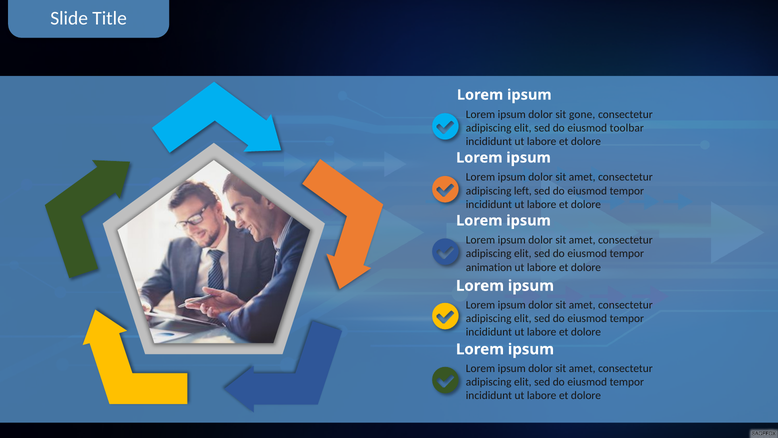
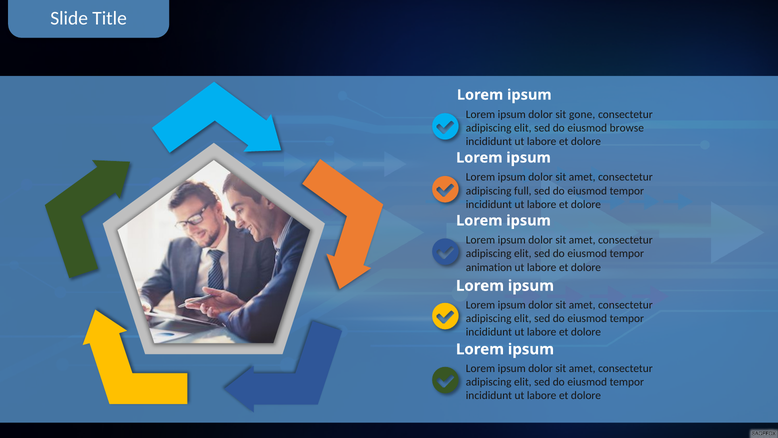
toolbar: toolbar -> browse (627, 128)
left: left -> full (523, 191)
